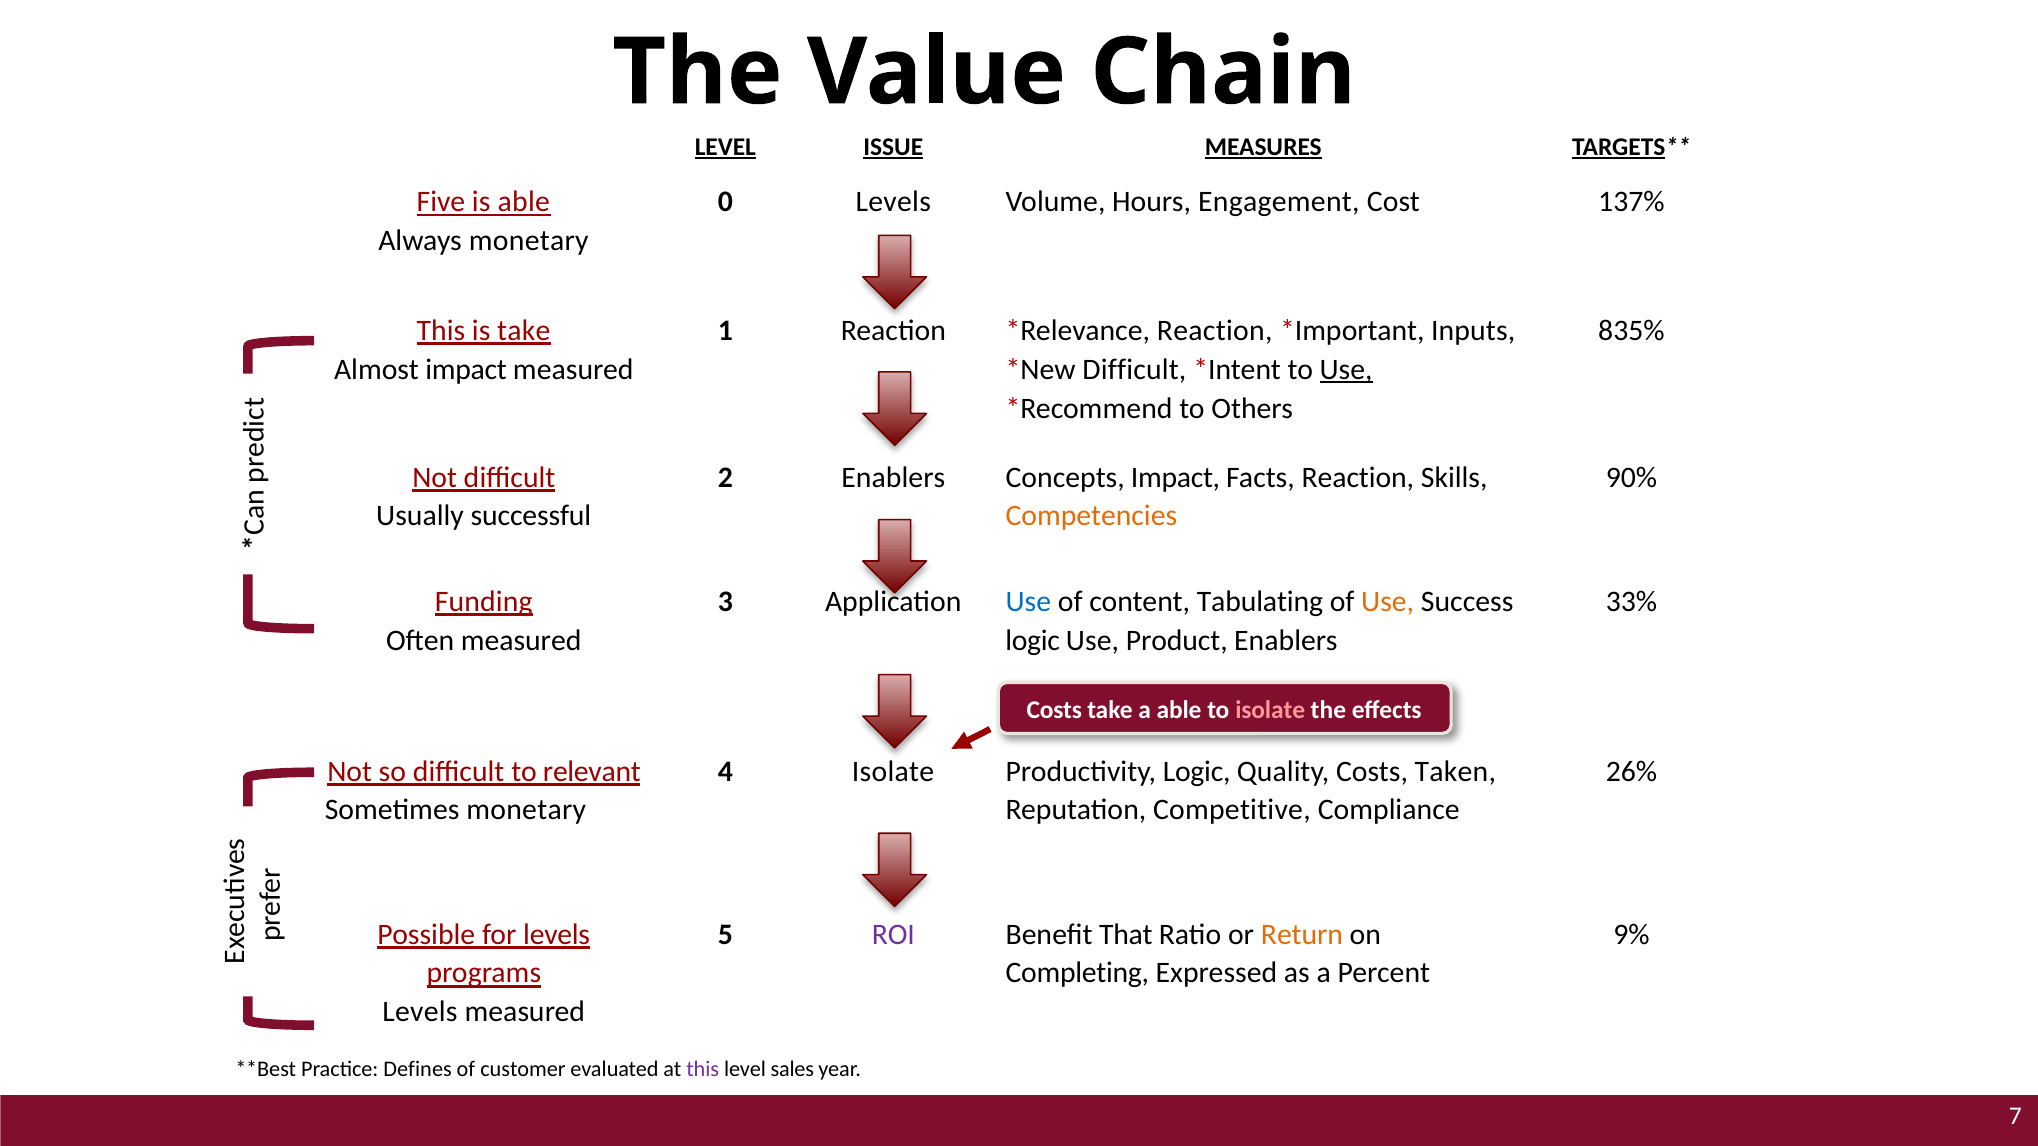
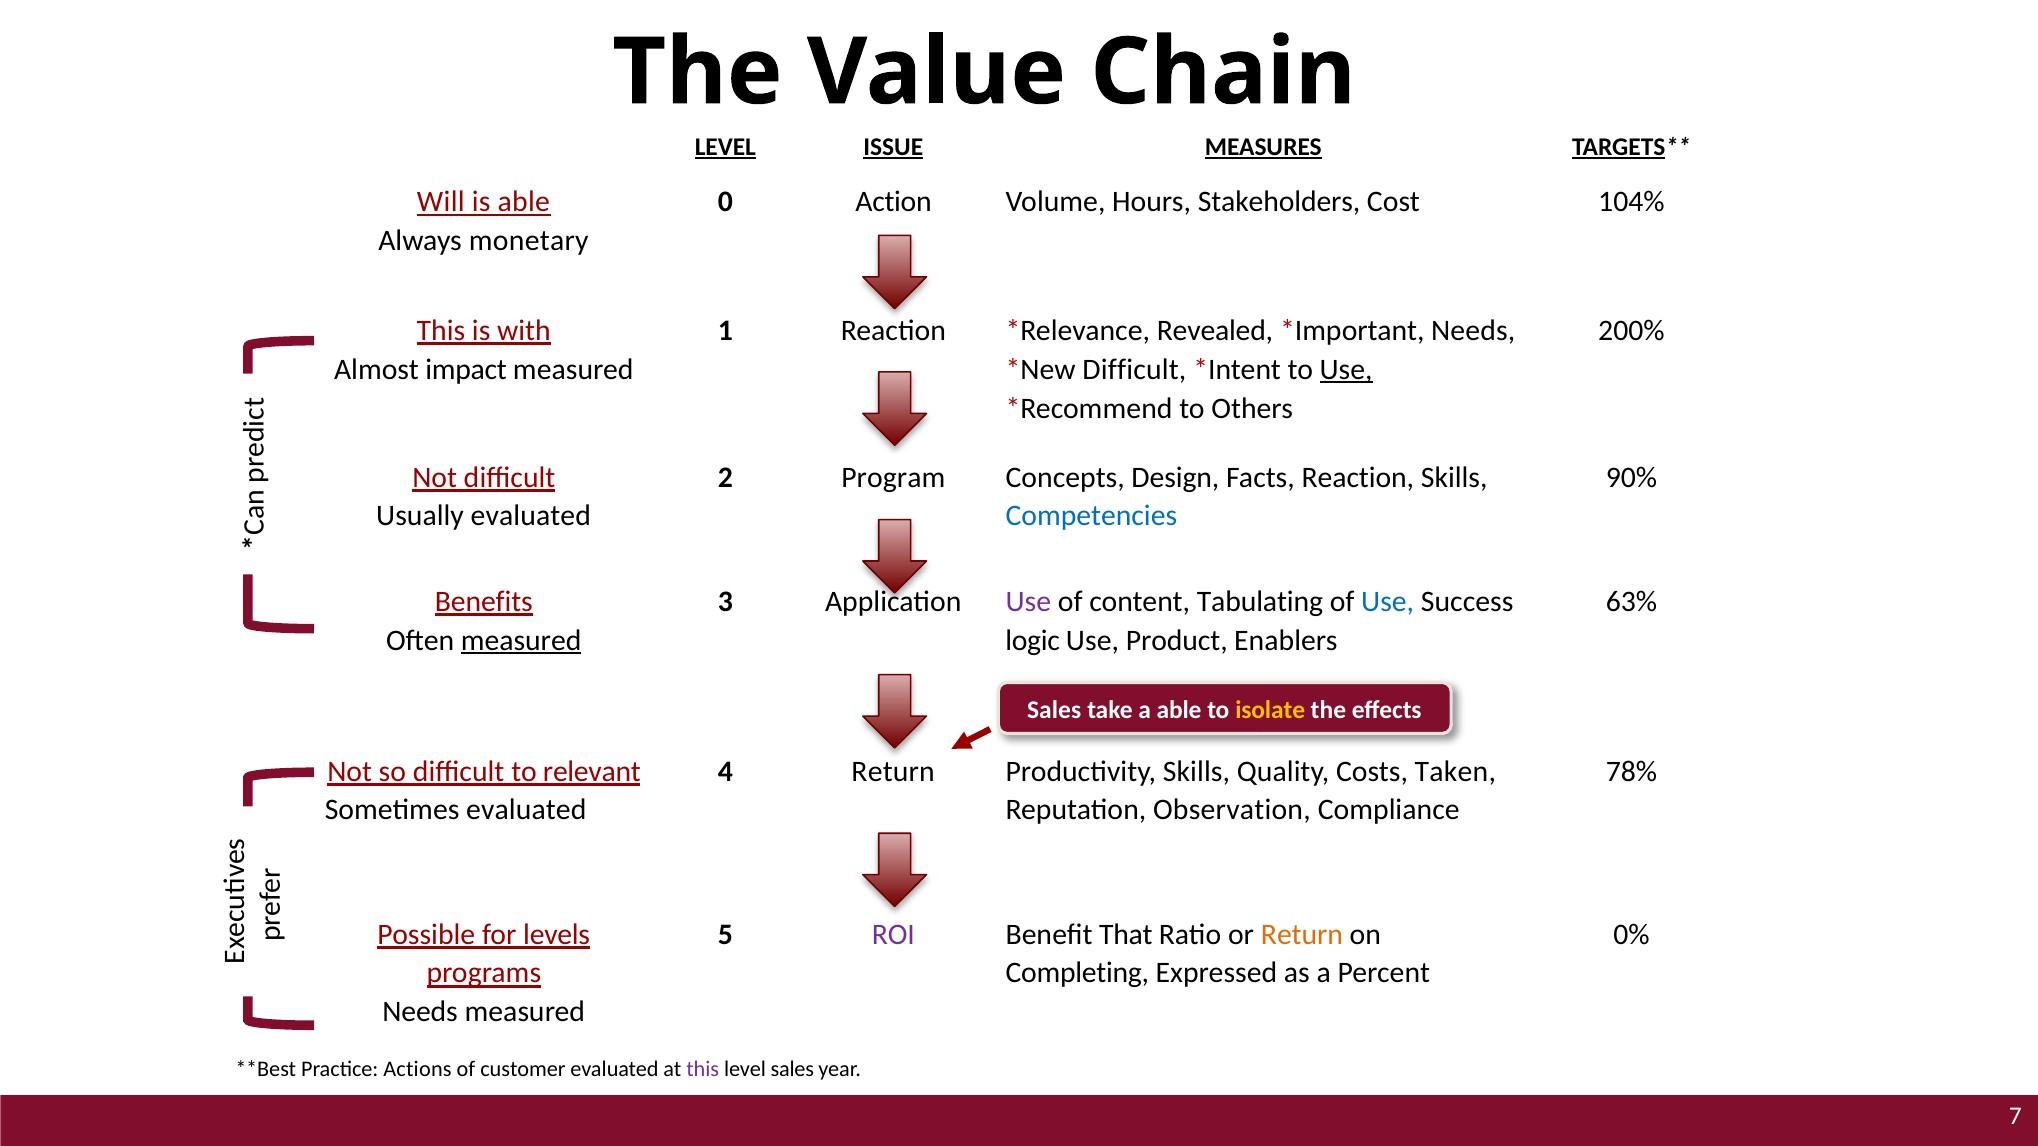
Five: Five -> Will (441, 202)
0 Levels: Levels -> Action (894, 202)
Engagement: Engagement -> Stakeholders (1279, 202)
137%: 137% -> 104% (1631, 202)
is take: take -> with (524, 331)
Reaction: Reaction -> Revealed (1215, 331)
Inputs: Inputs -> Needs (1473, 331)
835%: 835% -> 200% (1631, 331)
2 Enablers: Enablers -> Program (893, 478)
Concepts Impact: Impact -> Design (1175, 478)
Usually successful: successful -> evaluated (531, 516)
Competencies colour: orange -> blue (1091, 516)
Funding: Funding -> Benefits (484, 602)
Use colour: blue -> purple (1028, 602)
Use colour: orange -> blue (1388, 602)
33%: 33% -> 63% (1631, 602)
measured underline: none -> present (521, 641)
Costs: Costs -> Sales (1054, 710)
isolate colour: pink -> yellow (1270, 710)
4 Isolate: Isolate -> Return (893, 772)
Productivity Logic: Logic -> Skills (1196, 772)
26%: 26% -> 78% (1631, 772)
Sometimes monetary: monetary -> evaluated (526, 810)
Competitive: Competitive -> Observation (1232, 810)
9%: 9% -> 0% (1632, 935)
Levels: Levels -> Needs (420, 1012)
Defines: Defines -> Actions (417, 1070)
